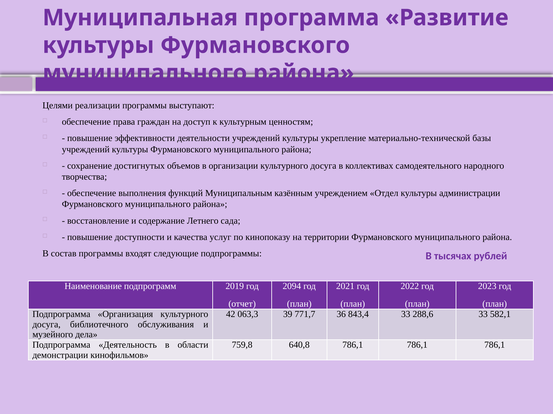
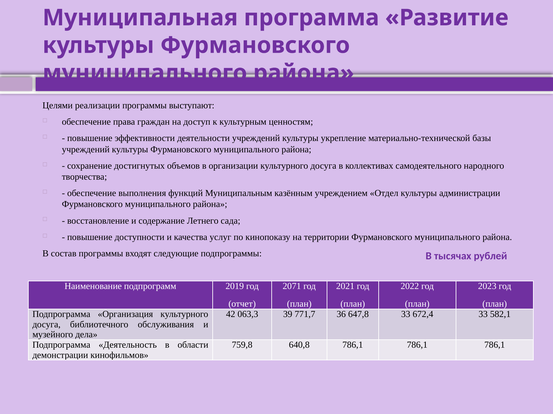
2094: 2094 -> 2071 (292, 287)
843,4: 843,4 -> 647,8 (358, 315)
288,6: 288,6 -> 672,4 (423, 315)
